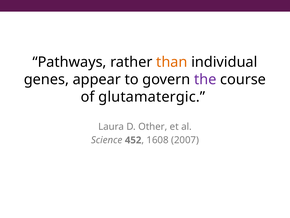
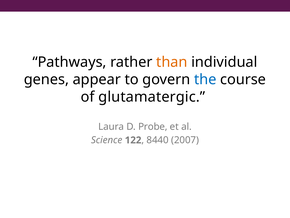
the colour: purple -> blue (205, 79)
Other: Other -> Probe (153, 126)
452: 452 -> 122 (133, 140)
1608: 1608 -> 8440 (158, 140)
